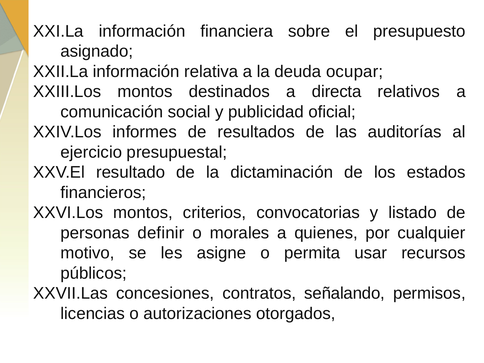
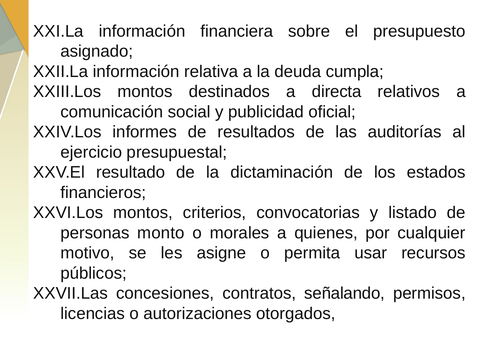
ocupar: ocupar -> cumpla (355, 72)
definir: definir -> monto (161, 233)
